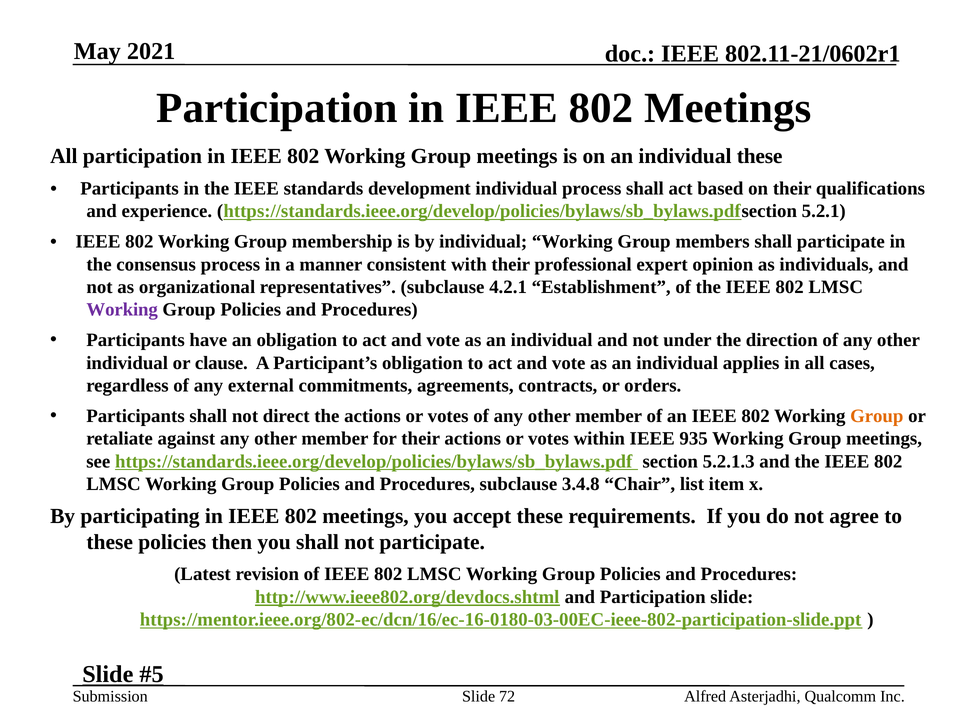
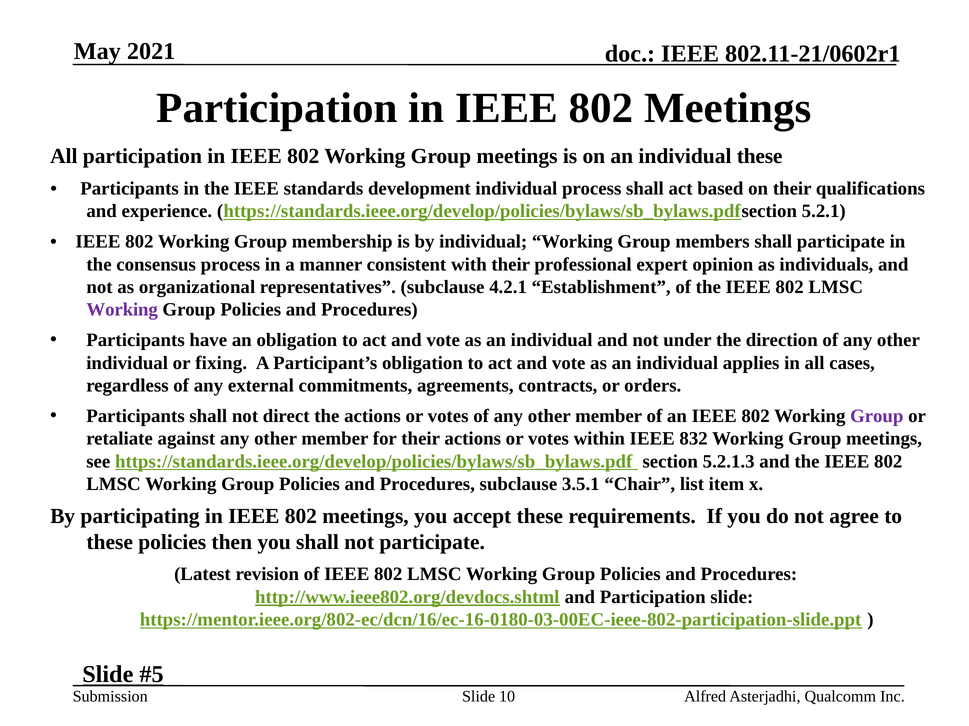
clause: clause -> fixing (221, 363)
Group colour: orange -> purple (877, 417)
935: 935 -> 832 (694, 439)
3.4.8: 3.4.8 -> 3.5.1 (581, 484)
72: 72 -> 10 (507, 697)
